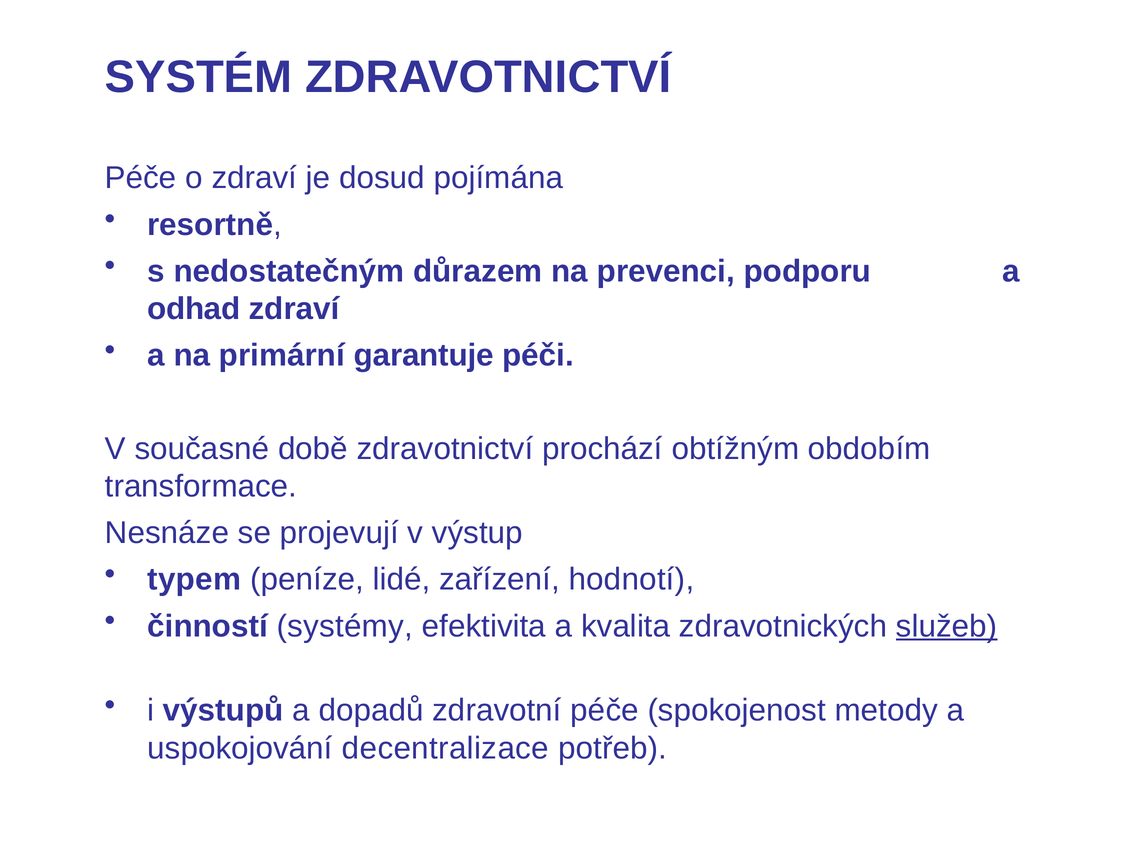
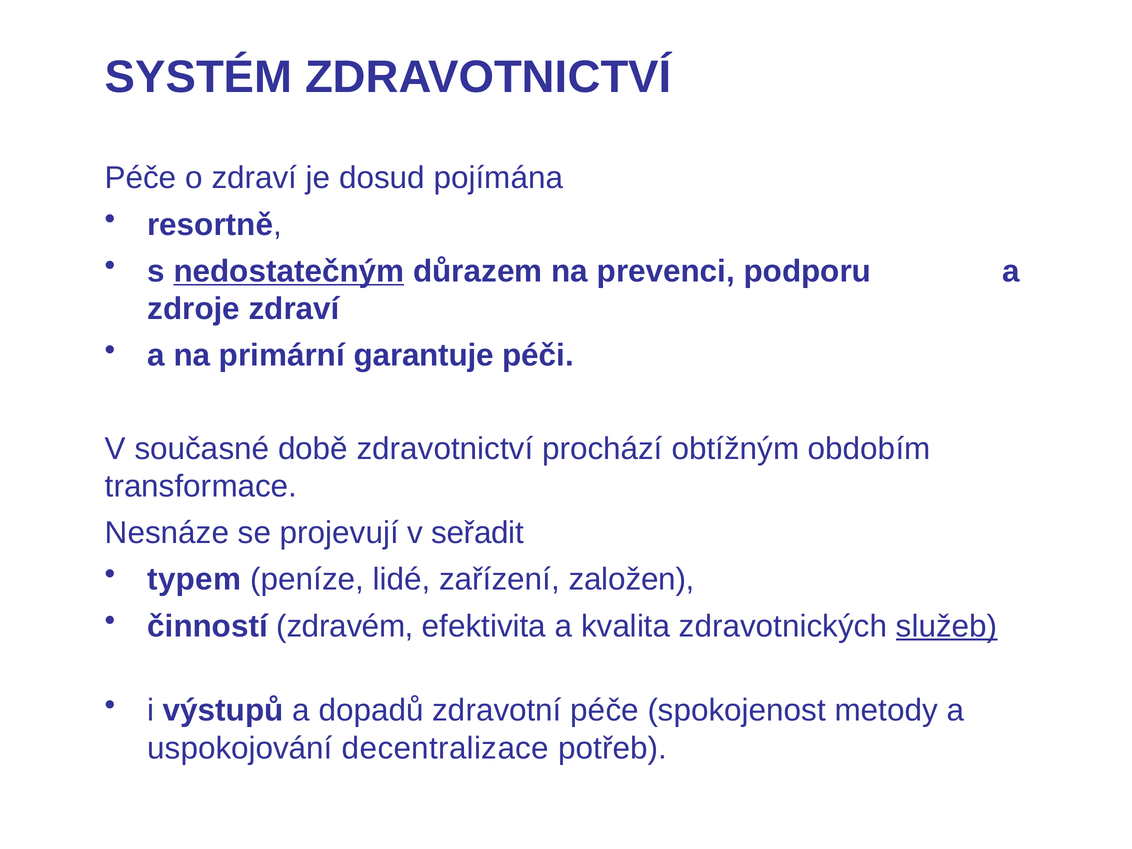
nedostatečným underline: none -> present (289, 271)
odhad: odhad -> zdroje (194, 309)
výstup: výstup -> seřadit (478, 533)
hodnotí: hodnotí -> založen (632, 580)
systémy: systémy -> zdravém (345, 626)
